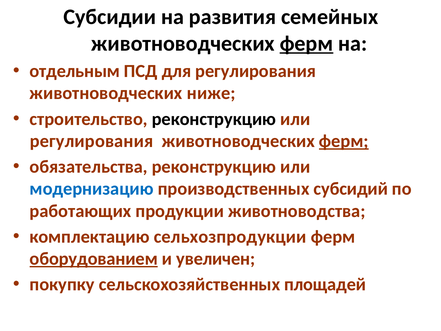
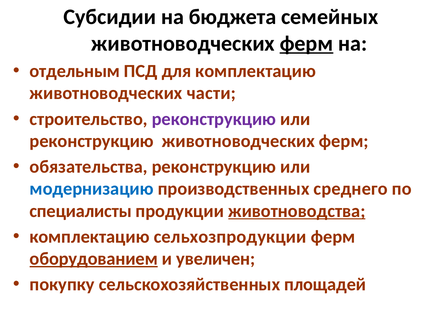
развития: развития -> бюджета (233, 17)
для регулирования: регулирования -> комплектацию (256, 71)
ниже: ниже -> части (211, 93)
реконструкцию colour: black -> purple (214, 119)
регулирования: регулирования -> реконструкцию (92, 141)
ферм underline: present -> none (344, 141)
субсидий: субсидий -> среднего (351, 189)
работающих: работающих -> специалисты (81, 211)
животноводства underline: none -> present (297, 211)
